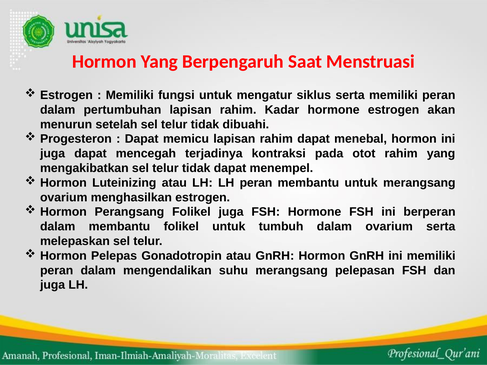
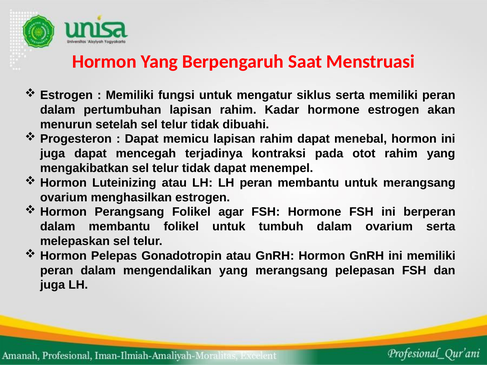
Folikel juga: juga -> agar (231, 212)
mengendalikan suhu: suhu -> yang (233, 271)
